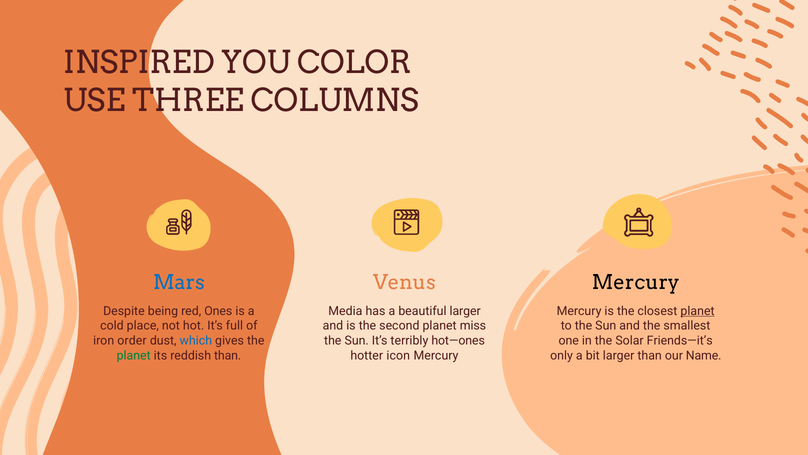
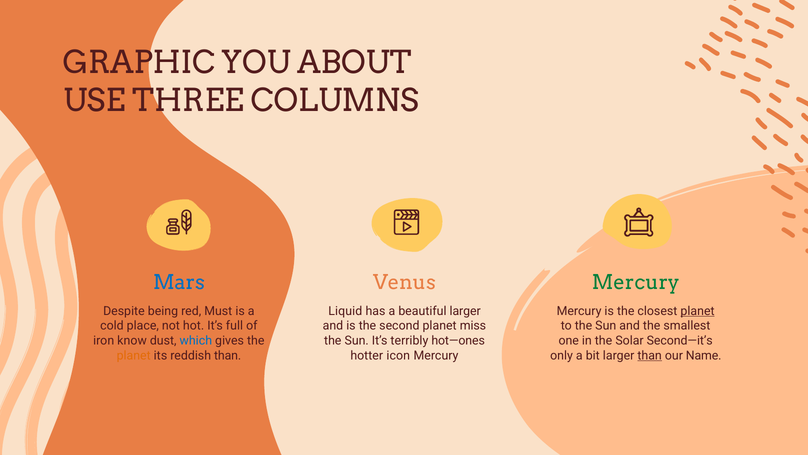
INSPIRED: INSPIRED -> GRAPHIC (139, 63)
COLOR: COLOR -> ABOUT (354, 63)
Mercury colour: black -> green (636, 282)
Ones: Ones -> Must (218, 311)
Media: Media -> Liquid (345, 311)
order: order -> know (132, 340)
Friends—it’s: Friends—it’s -> Second—it’s (680, 340)
planet colour: green -> orange (134, 355)
than underline: none -> present (650, 355)
